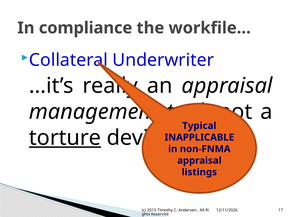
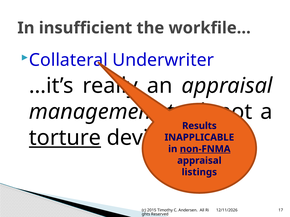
compliance: compliance -> insufficient (86, 28)
Typical: Typical -> Results (199, 126)
non-FNMA underline: none -> present (205, 149)
